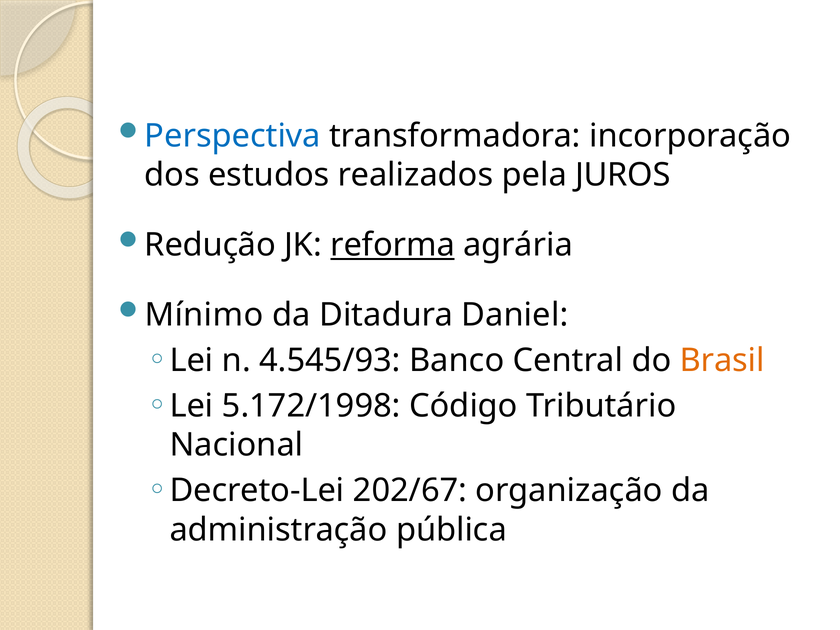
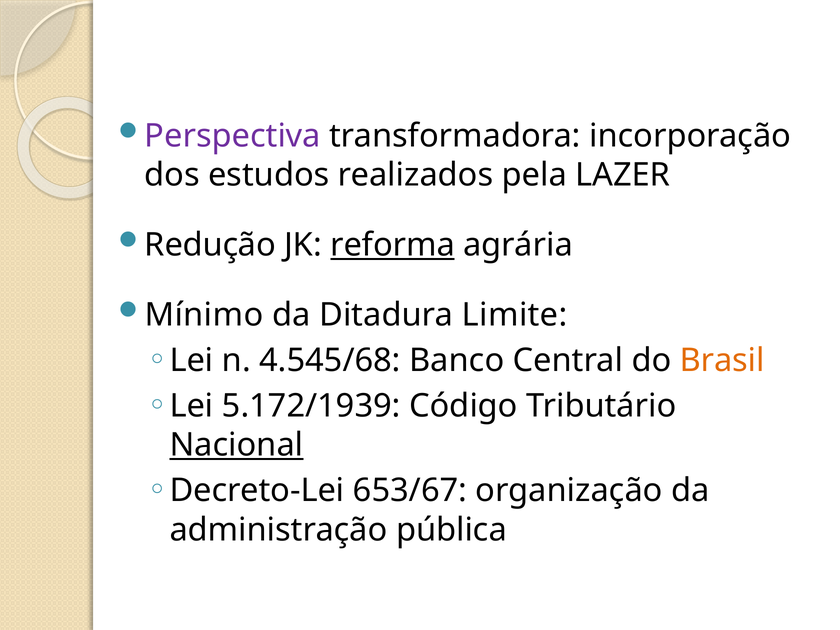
Perspectiva colour: blue -> purple (233, 136)
JUROS: JUROS -> LAZER (623, 175)
Daniel: Daniel -> Limite (515, 315)
4.545/93: 4.545/93 -> 4.545/68 (330, 360)
5.172/1998: 5.172/1998 -> 5.172/1939 (311, 406)
Nacional underline: none -> present (236, 445)
202/67: 202/67 -> 653/67 (410, 491)
